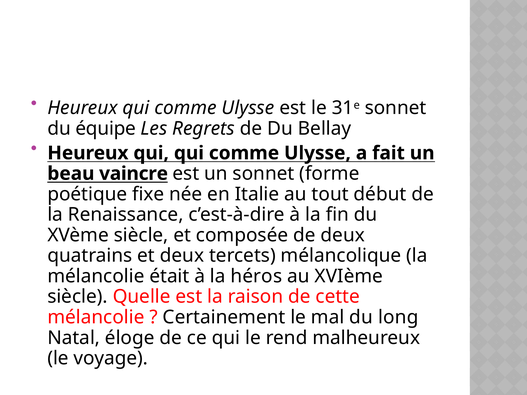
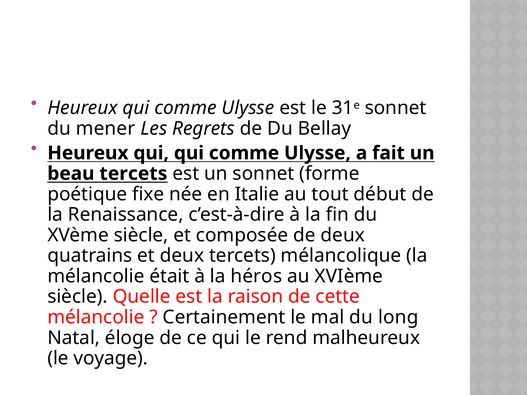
équipe: équipe -> mener (105, 129)
beau vaincre: vaincre -> tercets (133, 174)
